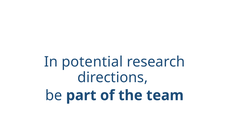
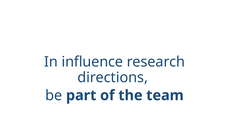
potential: potential -> influence (92, 62)
